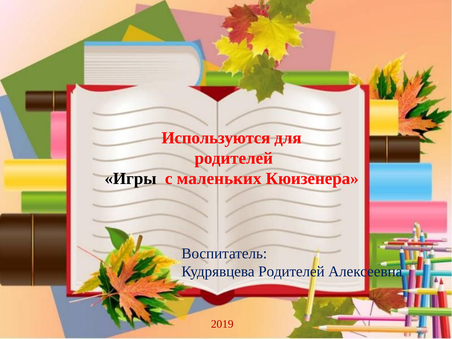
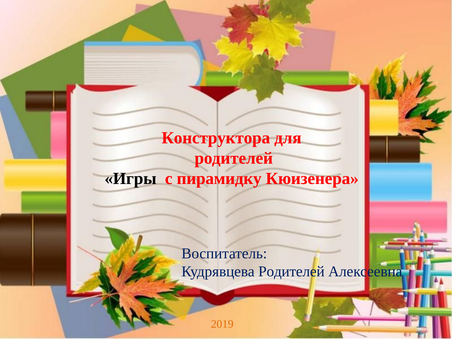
Используются: Используются -> Конструктора (216, 138)
маленьких: маленьких -> пирамидку (219, 179)
2019 colour: red -> orange (222, 324)
